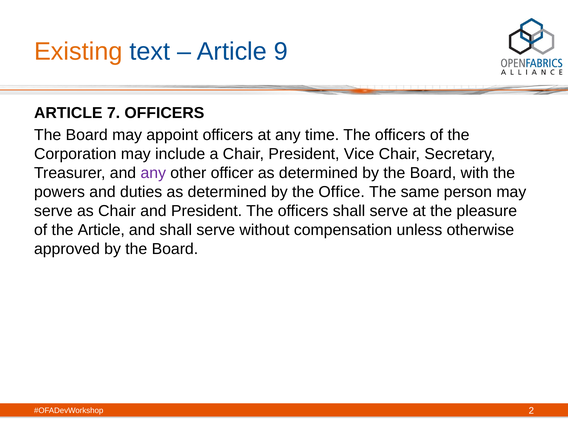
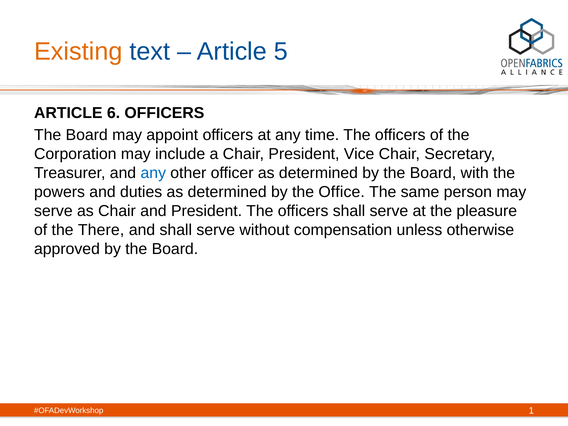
9: 9 -> 5 (281, 51)
7: 7 -> 6 (113, 113)
any colour: purple -> blue (153, 173)
the Article: Article -> There (101, 230)
2: 2 -> 1 (531, 411)
